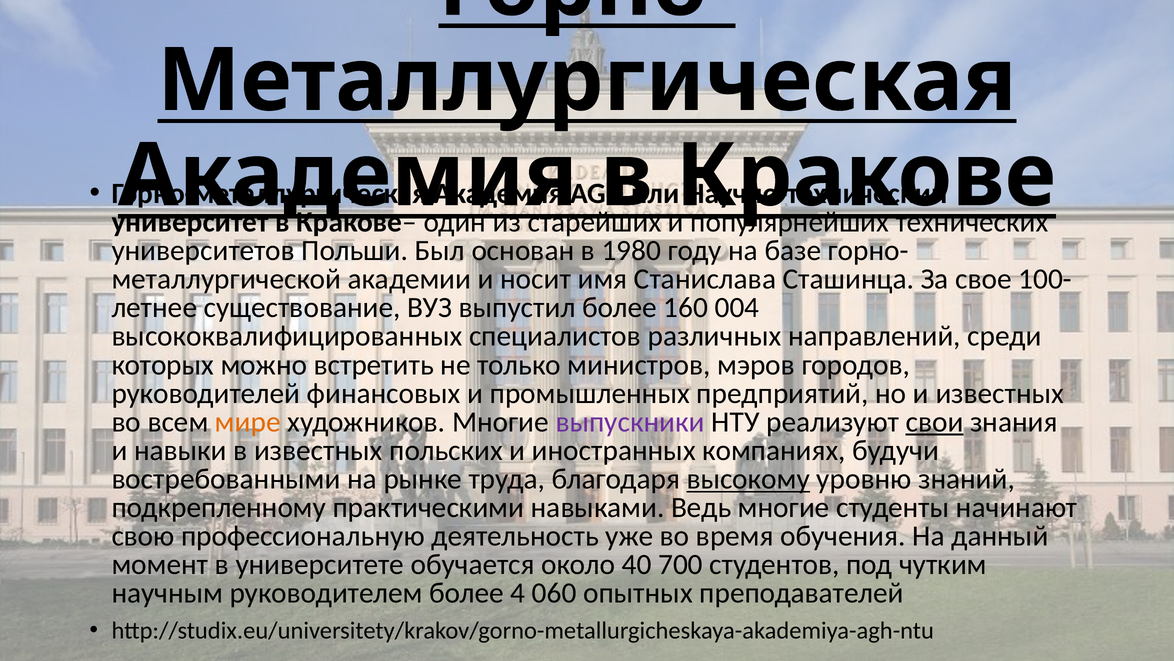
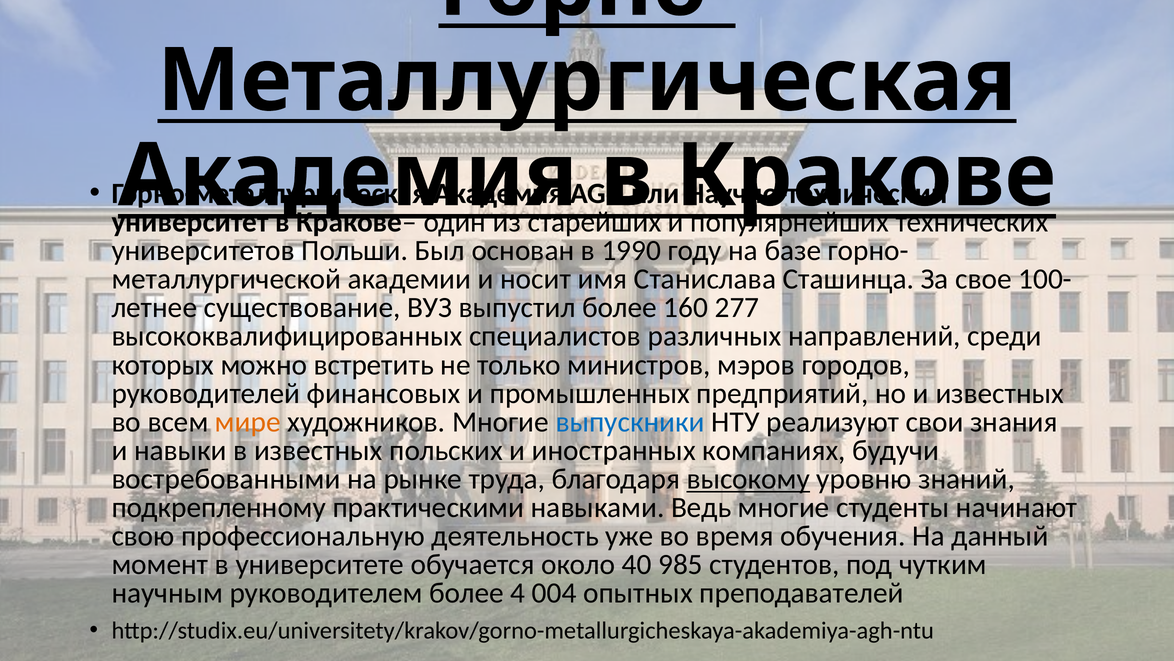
1980: 1980 -> 1990 (631, 250)
004: 004 -> 277 (737, 307)
выпускники colour: purple -> blue (630, 422)
свои underline: present -> none (935, 422)
700: 700 -> 985 (680, 564)
060: 060 -> 004 (554, 593)
